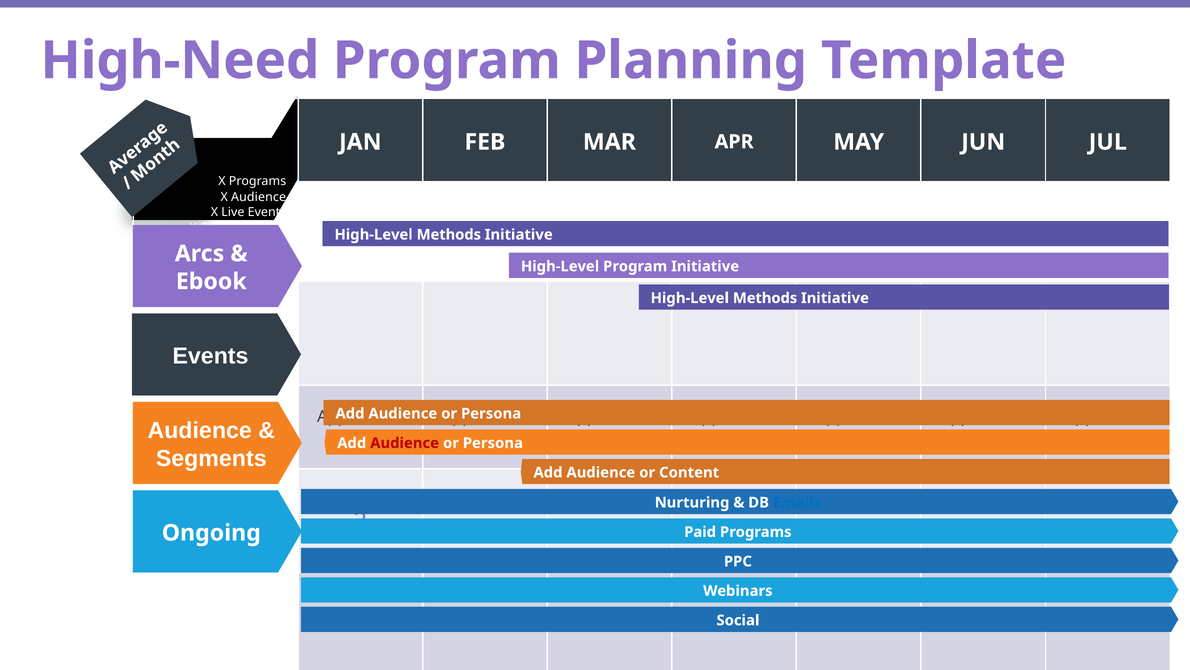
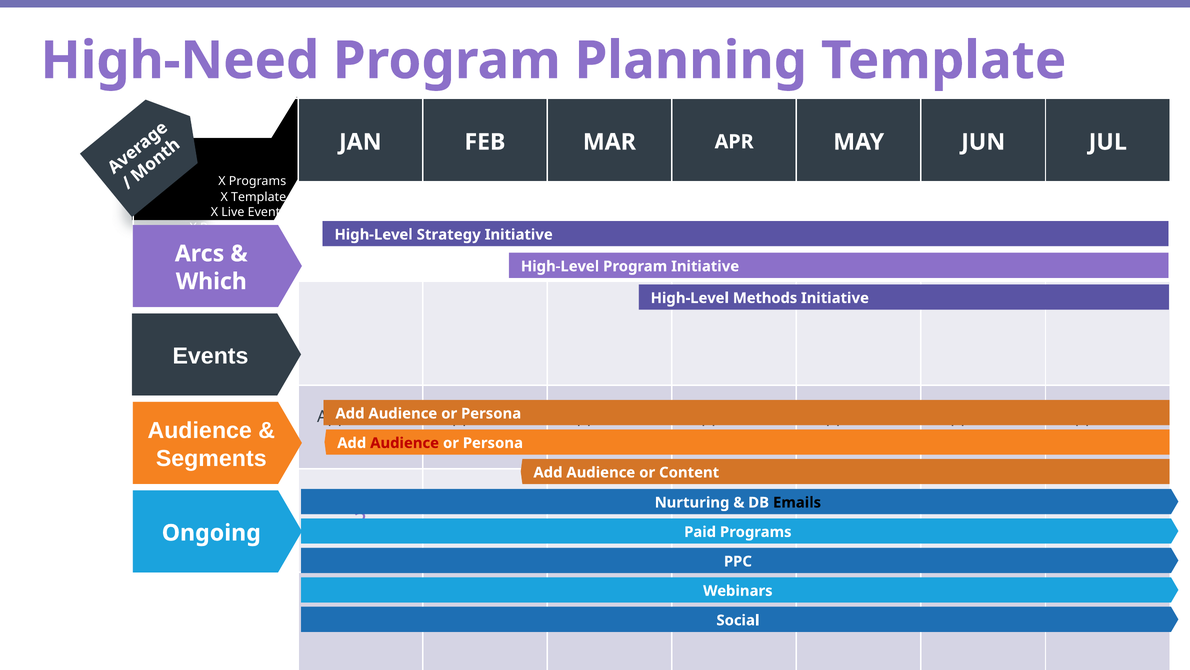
X Audience: Audience -> Template (259, 197)
Methods: Methods -> Strategy (449, 234)
Ebook: Ebook -> Which (211, 281)
Emails colour: blue -> black (797, 502)
